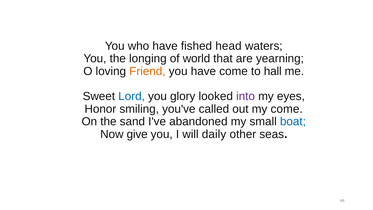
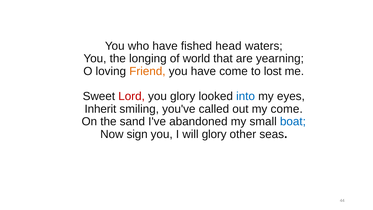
hall: hall -> lost (273, 71)
Lord colour: blue -> red (132, 96)
into colour: purple -> blue (246, 96)
Honor: Honor -> Inherit (100, 109)
give: give -> sign (137, 134)
will daily: daily -> glory (214, 134)
